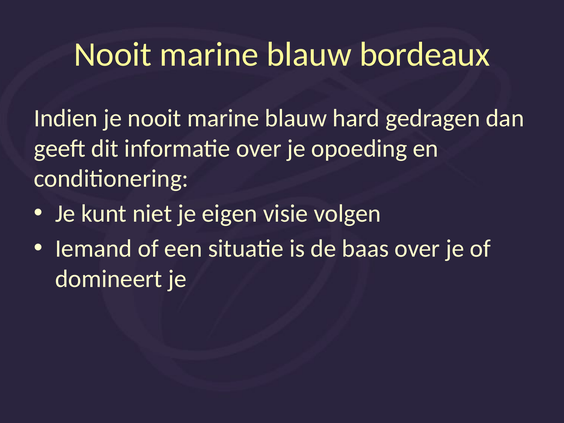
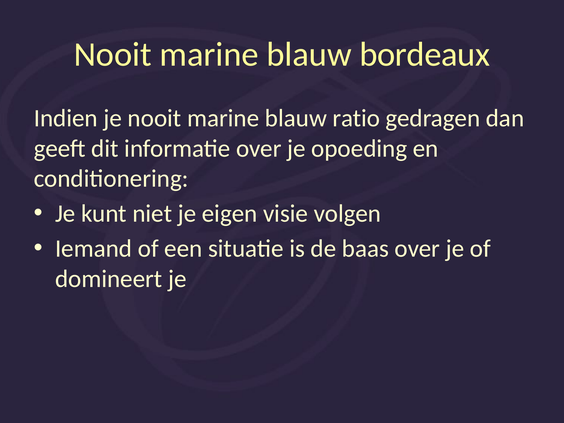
hard: hard -> ratio (356, 118)
